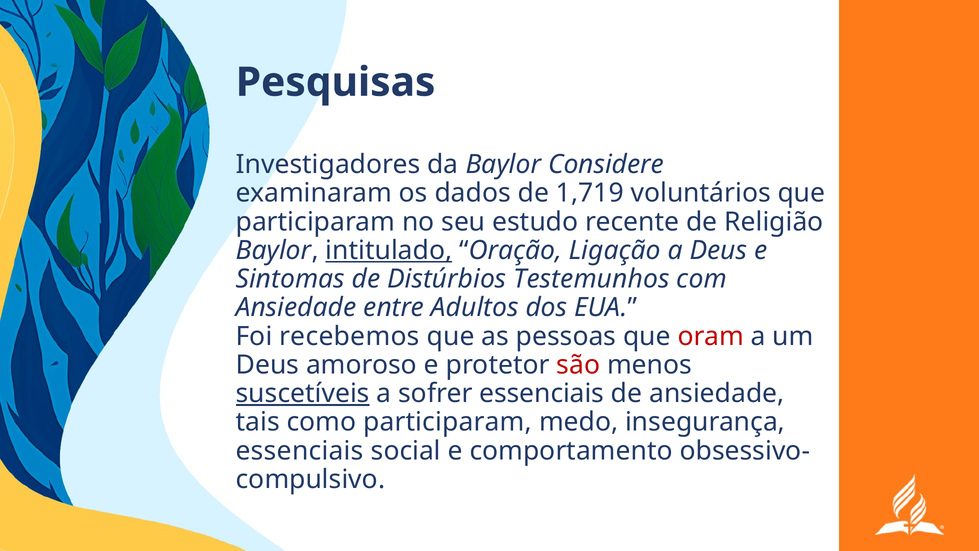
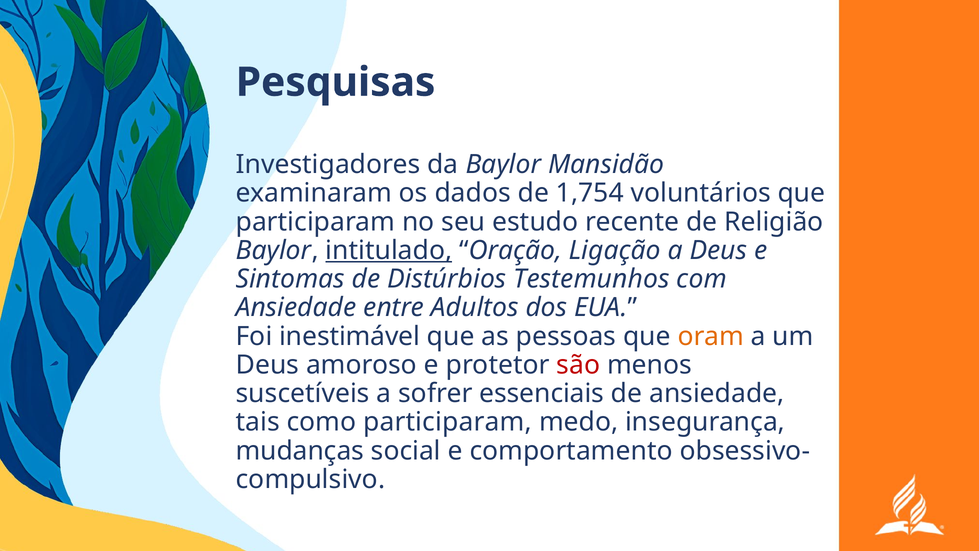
Considere: Considere -> Mansidão (606, 164)
1,719: 1,719 -> 1,754 (590, 193)
recebemos: recebemos -> inestimável (350, 336)
oram colour: red -> orange (711, 336)
suscetíveis underline: present -> none (303, 393)
essenciais: essenciais -> mudanças (300, 451)
